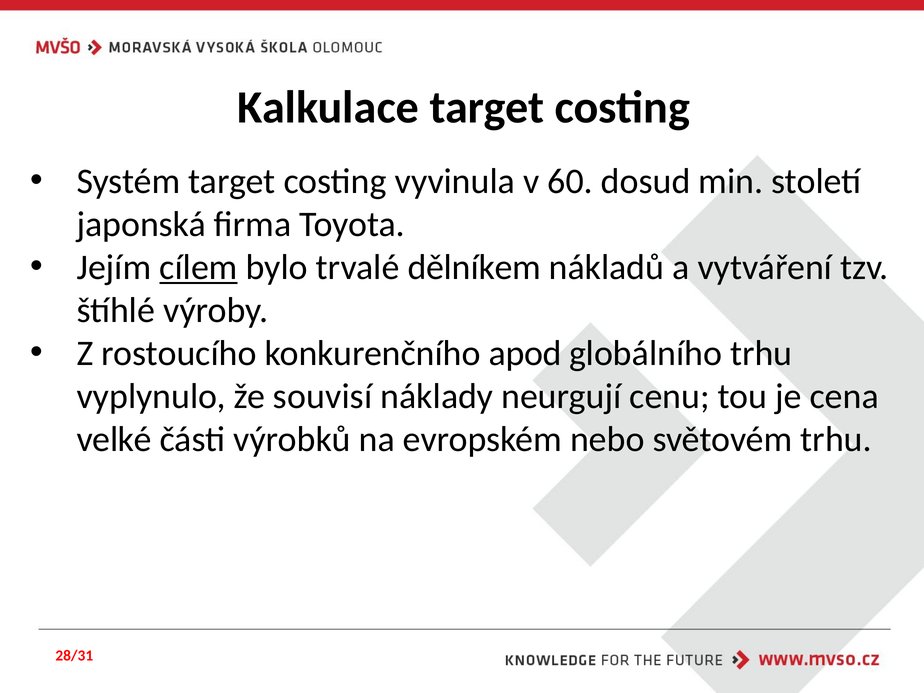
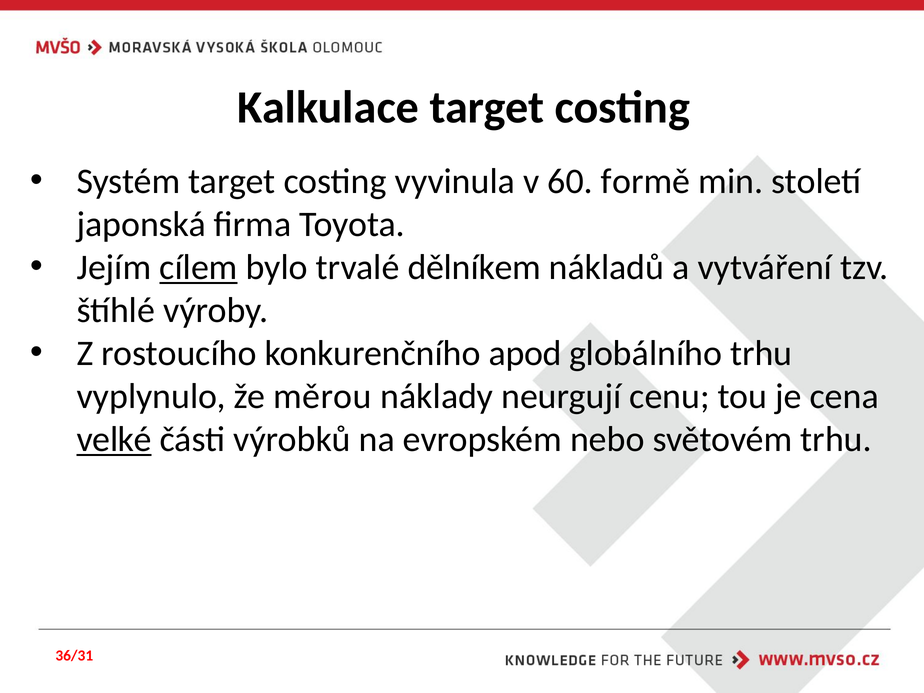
dosud: dosud -> formě (646, 181)
souvisí: souvisí -> měrou (323, 397)
velké underline: none -> present (114, 440)
28/31: 28/31 -> 36/31 (74, 656)
